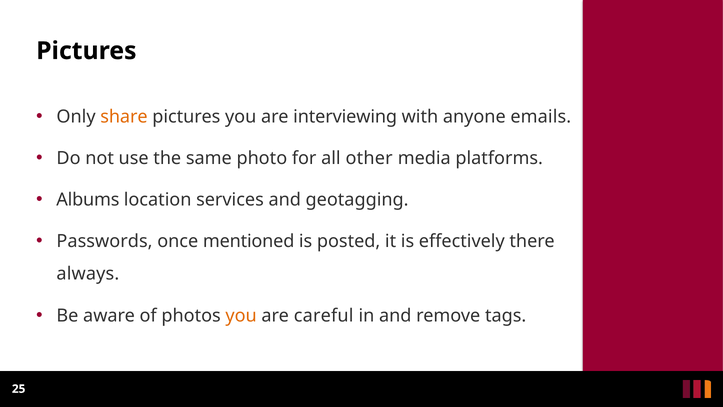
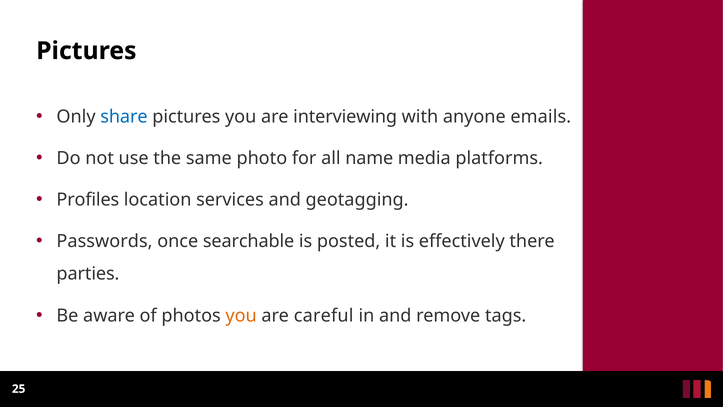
share colour: orange -> blue (124, 117)
other: other -> name (369, 158)
Albums: Albums -> Profiles (88, 200)
mentioned: mentioned -> searchable (249, 241)
always: always -> parties (88, 274)
